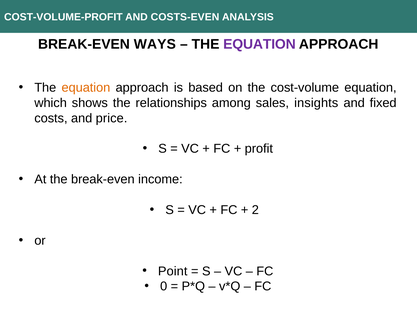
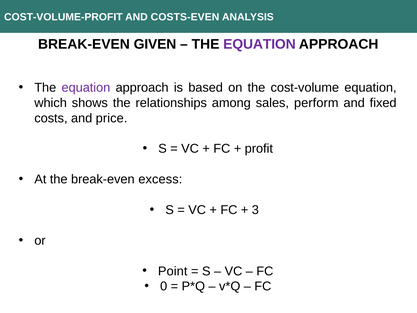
WAYS: WAYS -> GIVEN (155, 44)
equation colour: orange -> purple (86, 88)
insights: insights -> perform (316, 103)
income: income -> excess (160, 179)
2: 2 -> 3 (255, 210)
